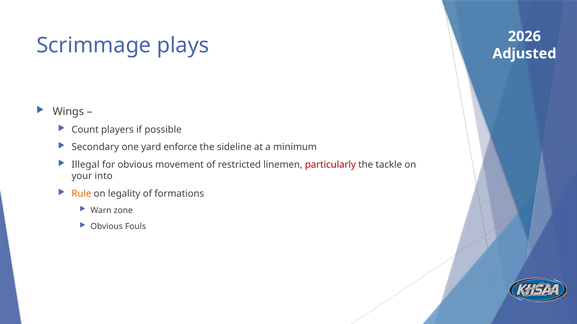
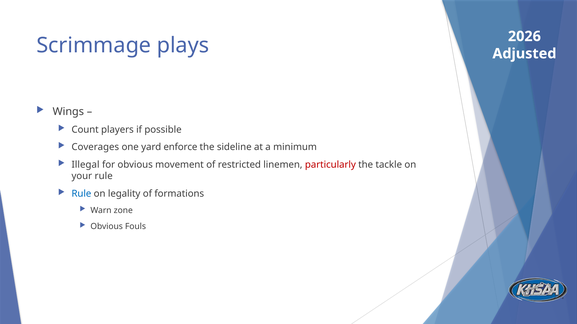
Secondary: Secondary -> Coverages (95, 147)
your into: into -> rule (104, 176)
Rule colour: orange -> blue (81, 194)
